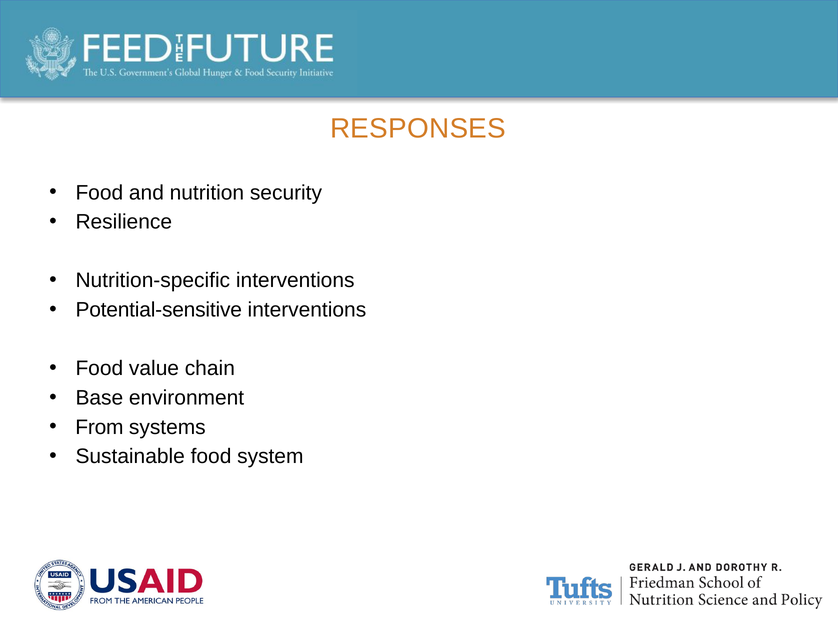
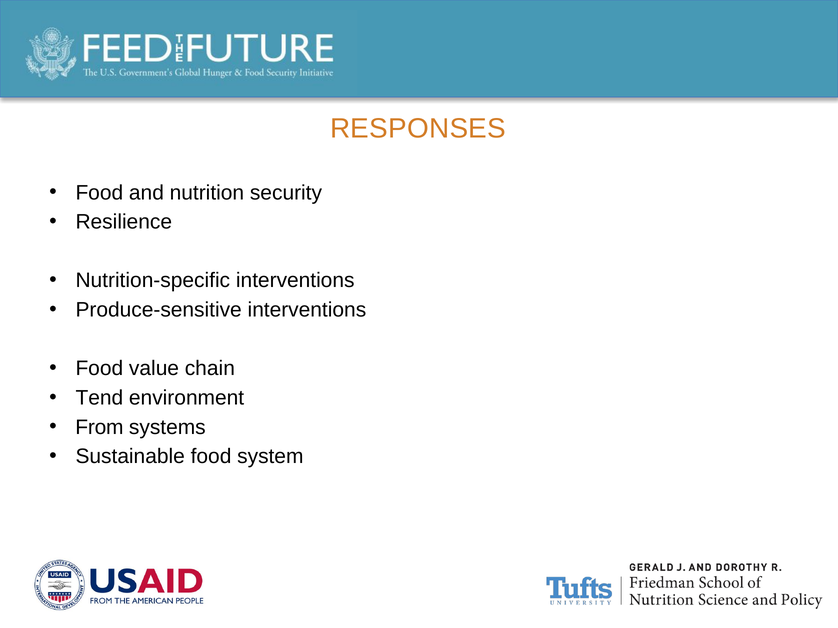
Potential-sensitive: Potential-sensitive -> Produce-sensitive (159, 310)
Base: Base -> Tend (99, 398)
